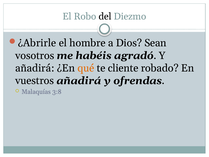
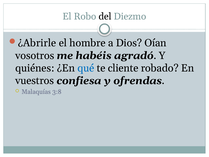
Sean: Sean -> Oían (155, 43)
añadirá: añadirá -> quiénes (35, 68)
qué colour: orange -> blue (86, 68)
vuestros añadirá: añadirá -> confiesa (79, 81)
